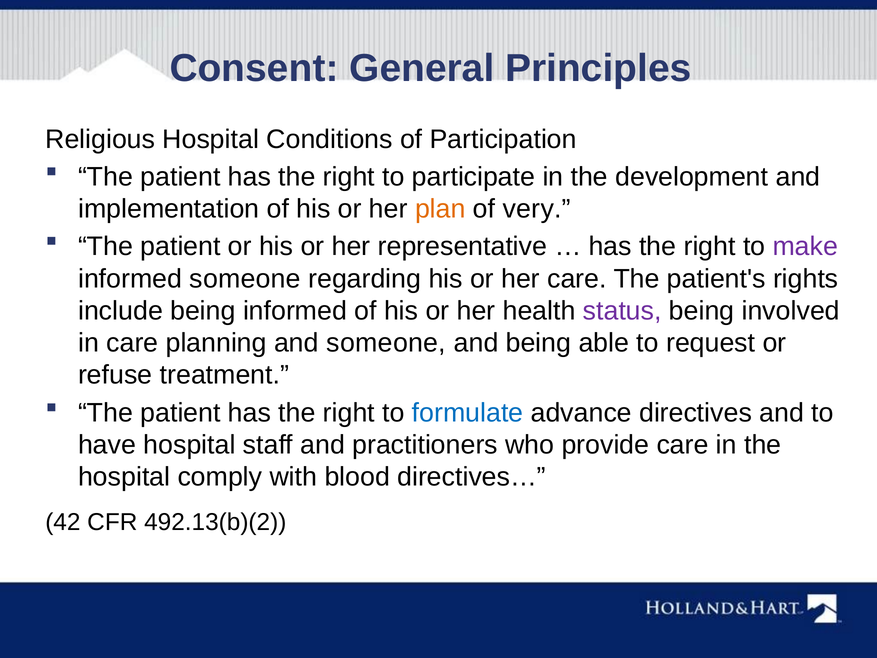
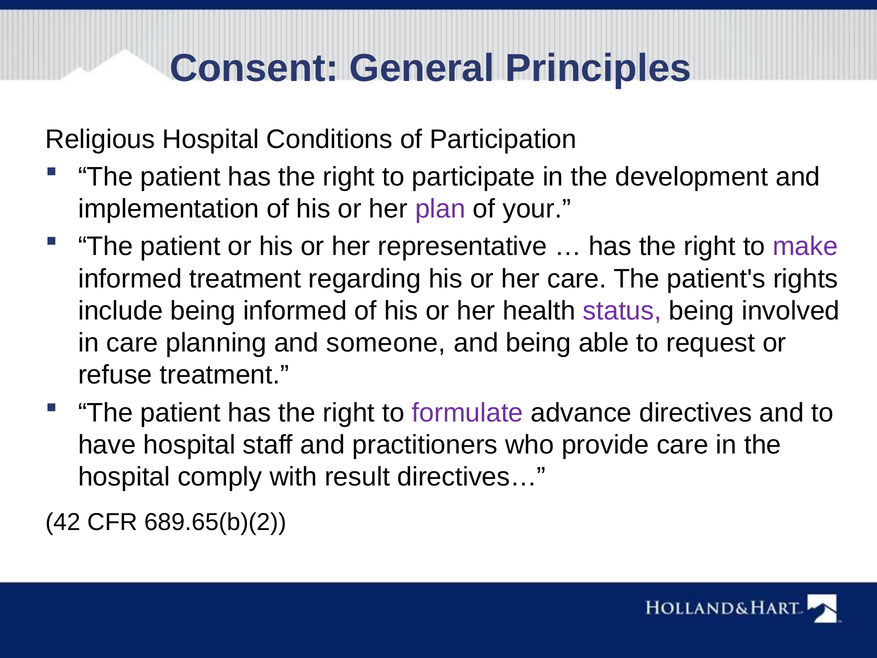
plan colour: orange -> purple (440, 209)
very: very -> your (537, 209)
informed someone: someone -> treatment (245, 279)
formulate colour: blue -> purple (468, 412)
blood: blood -> result (357, 477)
492.13(b)(2: 492.13(b)(2 -> 689.65(b)(2 (215, 522)
